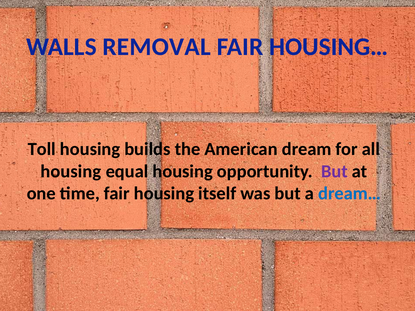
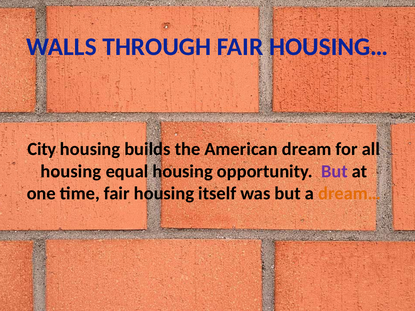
REMOVAL: REMOVAL -> THROUGH (157, 47)
Toll: Toll -> City (42, 149)
dream… colour: blue -> orange (350, 194)
